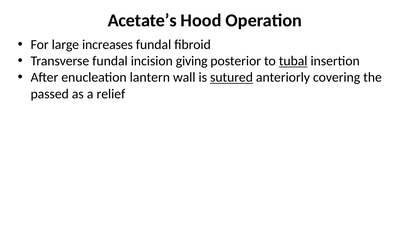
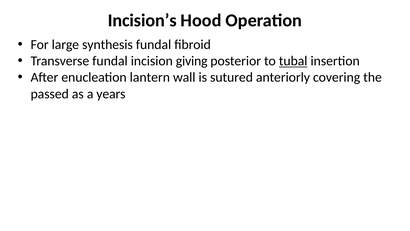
Acetate’s: Acetate’s -> Incision’s (142, 20)
increases: increases -> synthesis (107, 45)
sutured underline: present -> none (232, 77)
relief: relief -> years (111, 94)
